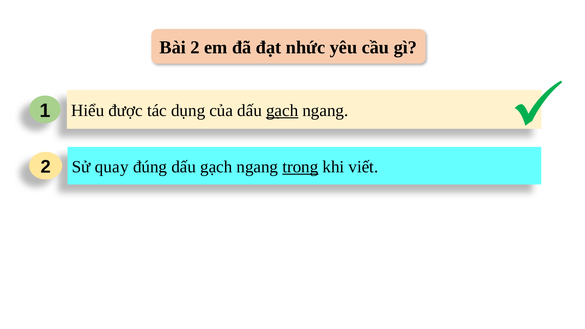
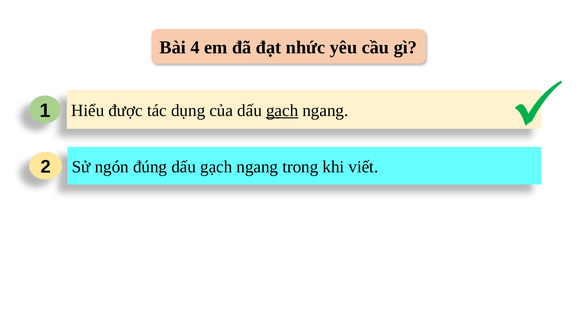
Bài 2: 2 -> 4 (195, 48)
quay: quay -> ngón (112, 167)
trong underline: present -> none (300, 167)
